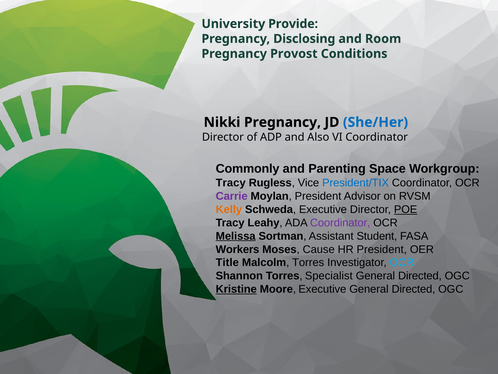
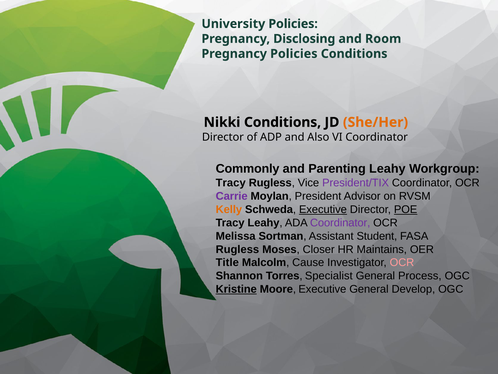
University Provide: Provide -> Policies (293, 24)
Pregnancy Provost: Provost -> Policies (294, 54)
Nikki Pregnancy: Pregnancy -> Conditions (283, 122)
She/Her colour: blue -> orange (376, 122)
Parenting Space: Space -> Leahy (387, 169)
President/TIX colour: blue -> purple (356, 183)
Executive underline: none -> present (323, 209)
Melissa underline: present -> none (236, 236)
Workers: Workers -> Rugless (237, 249)
Cause: Cause -> Closer (319, 249)
HR President: President -> Maintains (382, 249)
Malcolm Torres: Torres -> Cause (308, 262)
OCR colour: light blue -> pink (402, 262)
Directed: Directed -> Process (420, 276)
Directed: Directed -> Develop (413, 289)
